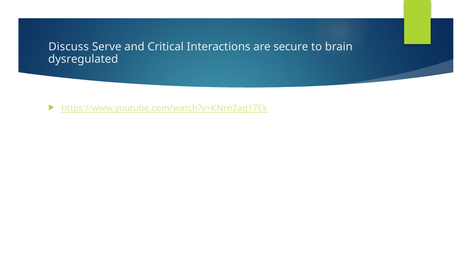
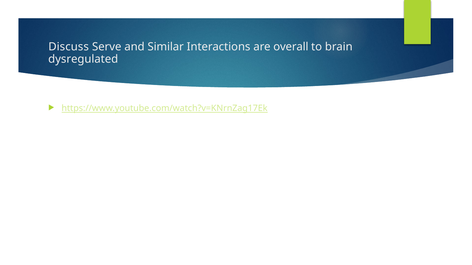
Critical: Critical -> Similar (166, 47)
secure: secure -> overall (291, 47)
